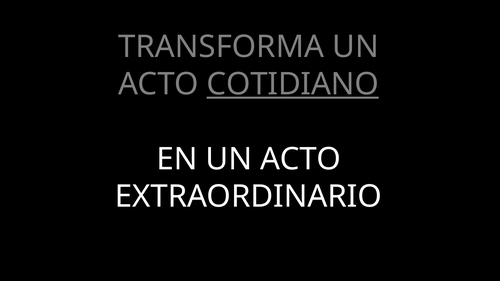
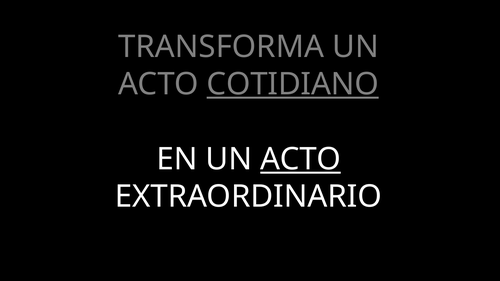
ACTO underline: none -> present (301, 159)
